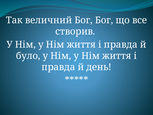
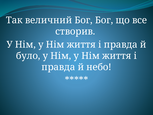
день: день -> небо (99, 67)
